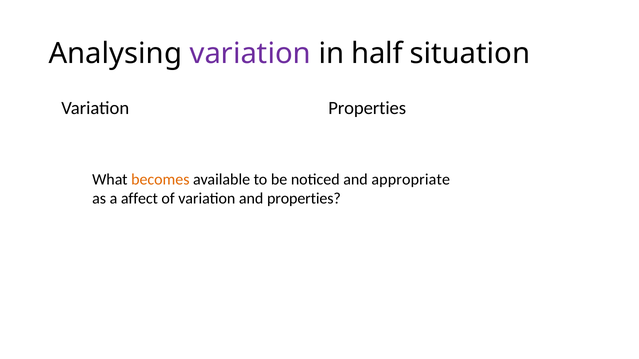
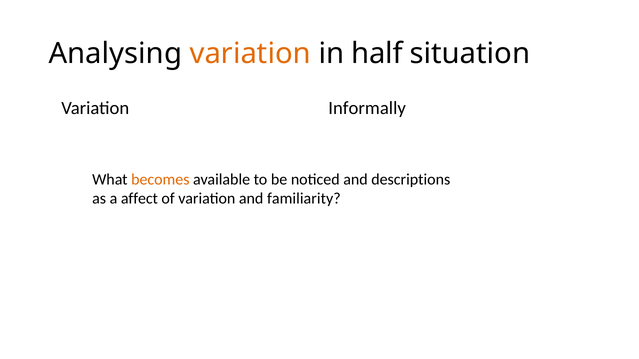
variation colour: purple -> orange (250, 54)
Variation Properties: Properties -> Informally (367, 108)
appropriate: appropriate -> descriptions (411, 180)
and properties: properties -> familiarity (304, 199)
